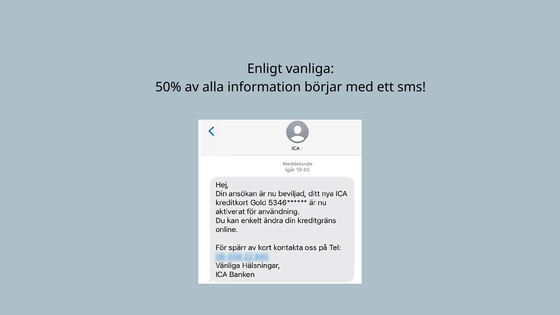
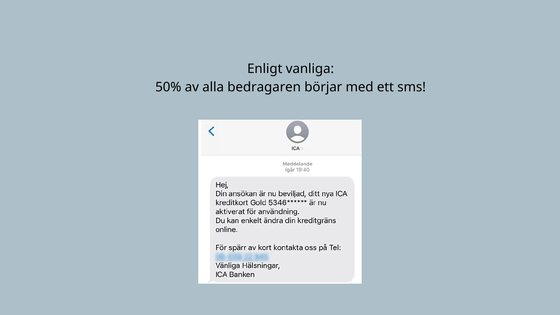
information: information -> bedragaren (264, 87)
